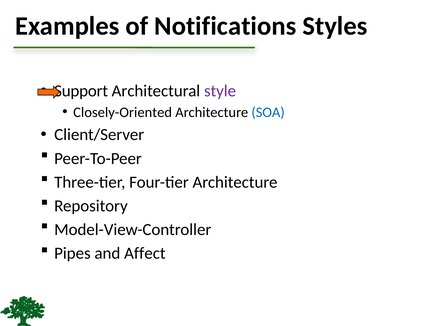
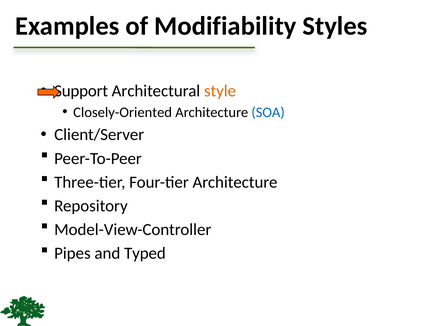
Notifications: Notifications -> Modifiability (225, 26)
style colour: purple -> orange (220, 91)
Affect: Affect -> Typed (145, 253)
